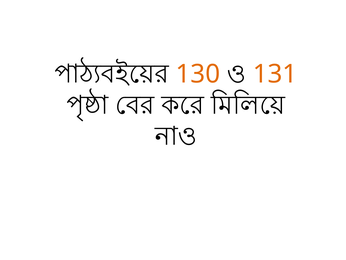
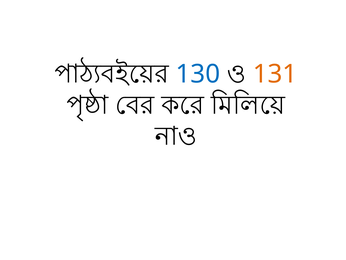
130 colour: orange -> blue (198, 74)
